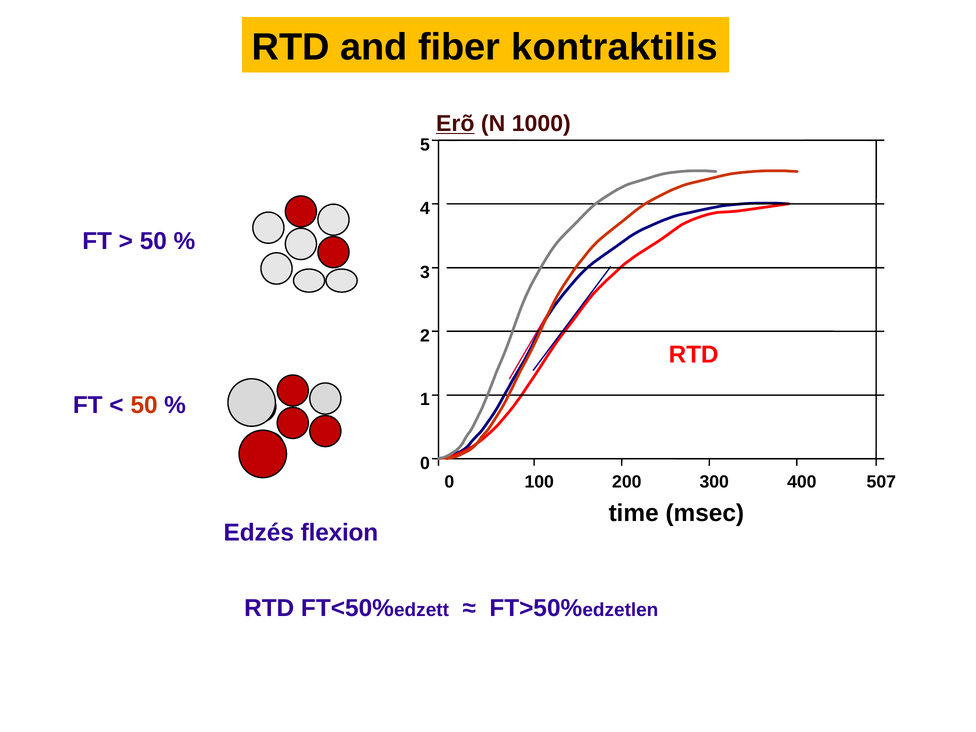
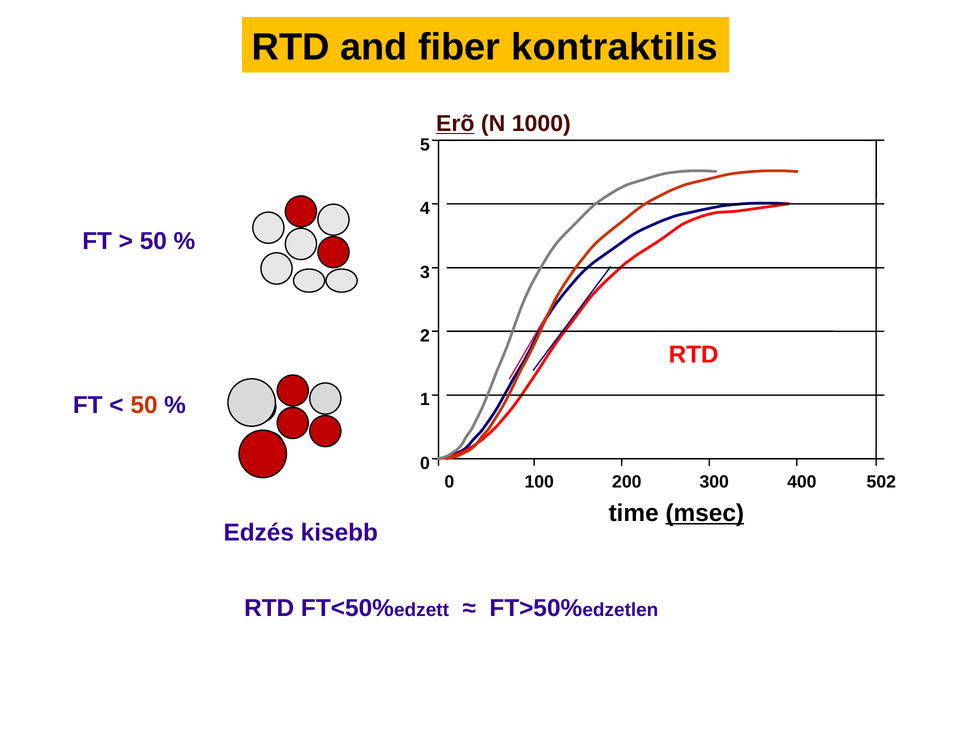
507: 507 -> 502 (881, 482)
msec underline: none -> present (705, 513)
flexion: flexion -> kisebb (339, 533)
